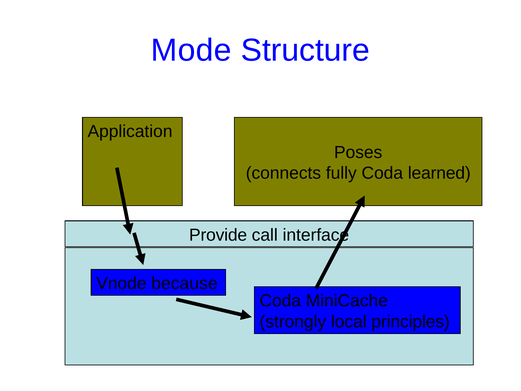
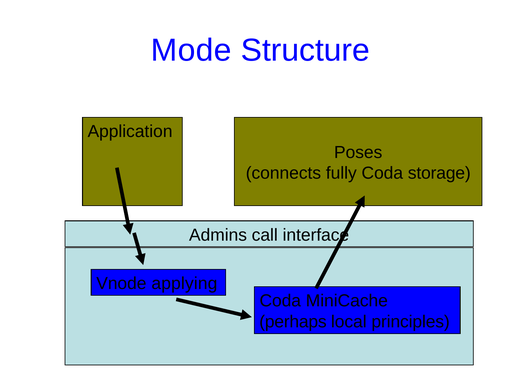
learned: learned -> storage (439, 173)
Provide: Provide -> Admins (218, 235)
because: because -> applying (184, 283)
strongly: strongly -> perhaps (293, 322)
